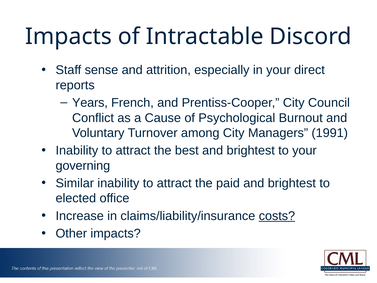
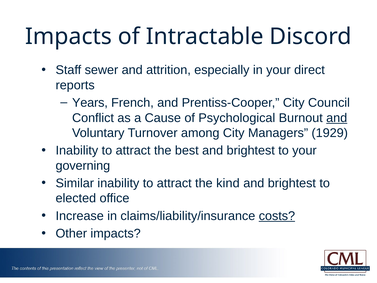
sense: sense -> sewer (101, 70)
and underline: none -> present (337, 118)
1991: 1991 -> 1929 (330, 133)
paid: paid -> kind (228, 183)
